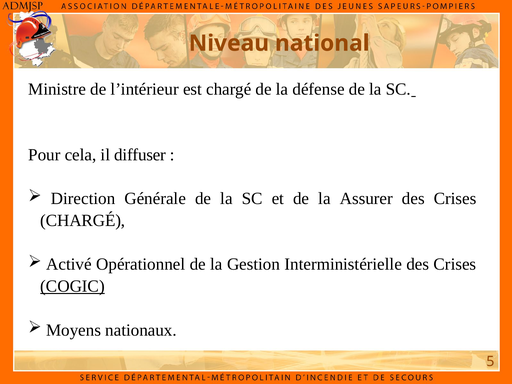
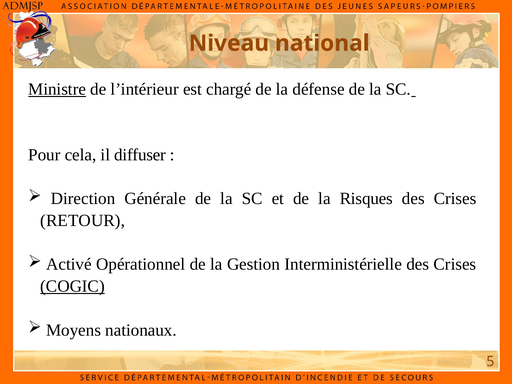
Ministre underline: none -> present (57, 89)
Assurer: Assurer -> Risques (366, 199)
CHARGÉ: CHARGÉ -> RETOUR (83, 221)
